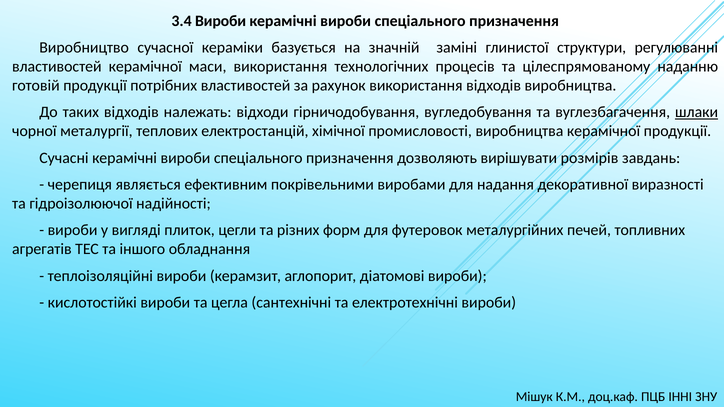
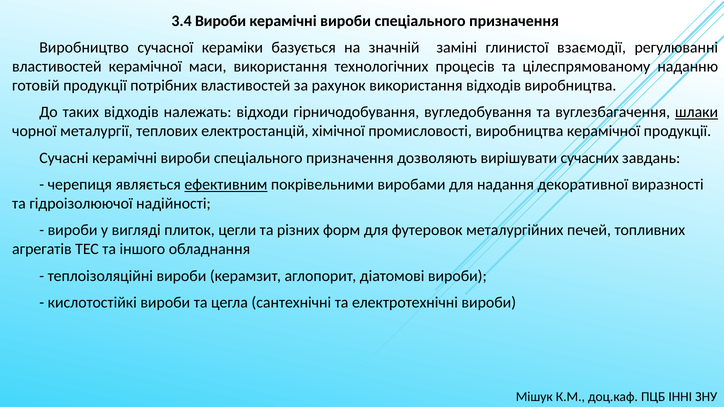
структури: структури -> взаємодії (592, 48)
розмірів: розмірів -> сучасних (590, 158)
ефективним underline: none -> present (226, 185)
